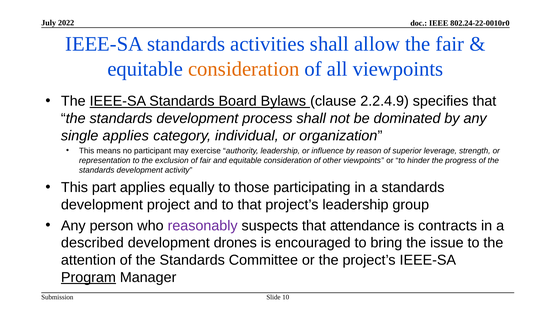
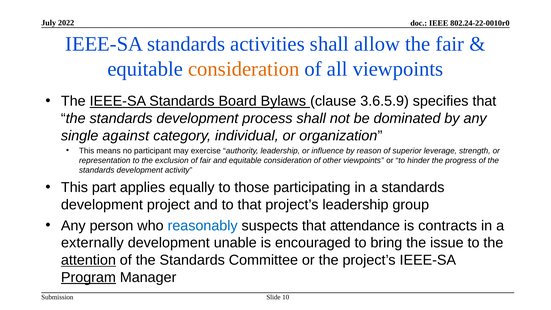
2.2.4.9: 2.2.4.9 -> 3.6.5.9 (385, 101)
single applies: applies -> against (126, 136)
reasonably colour: purple -> blue (203, 226)
described: described -> externally (92, 243)
drones: drones -> unable (235, 243)
attention underline: none -> present (88, 260)
